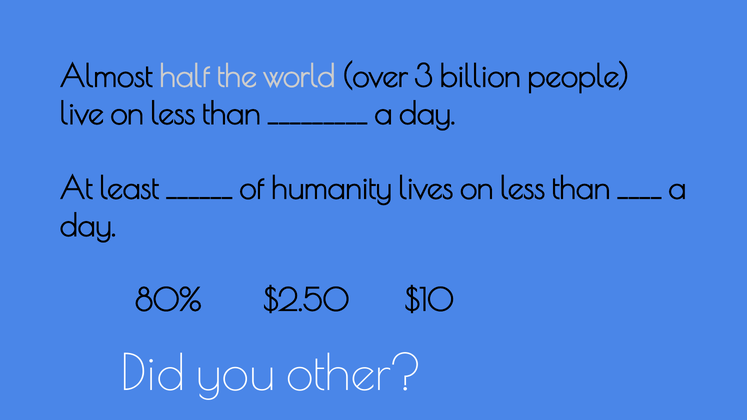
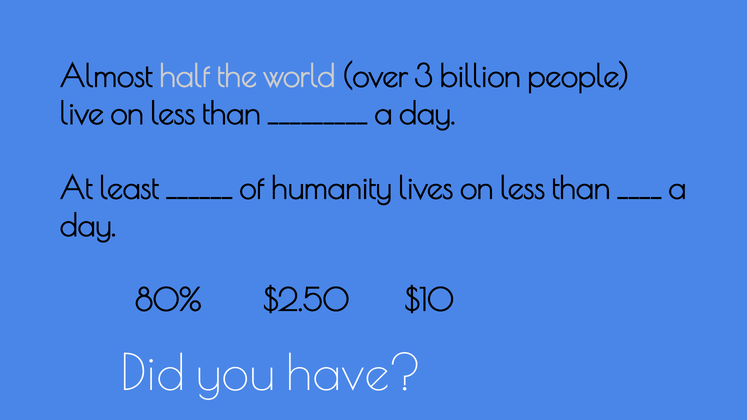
other: other -> have (354, 374)
